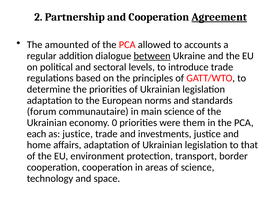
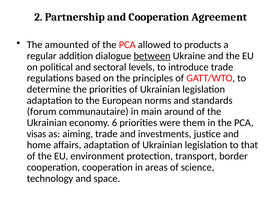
Agreement underline: present -> none (219, 17)
accounts: accounts -> products (203, 45)
main science: science -> around (179, 112)
0: 0 -> 6 (114, 123)
each: each -> visas (36, 134)
as justice: justice -> aiming (78, 134)
